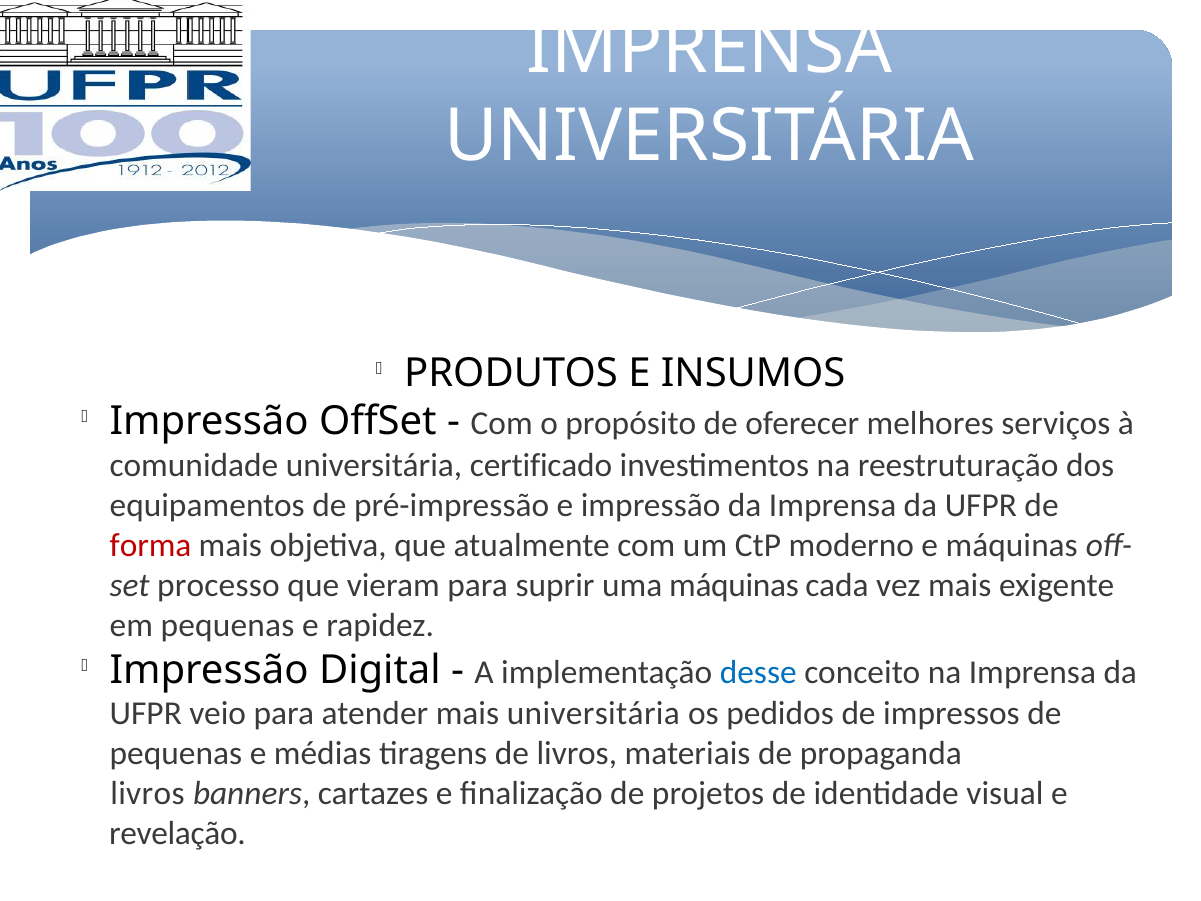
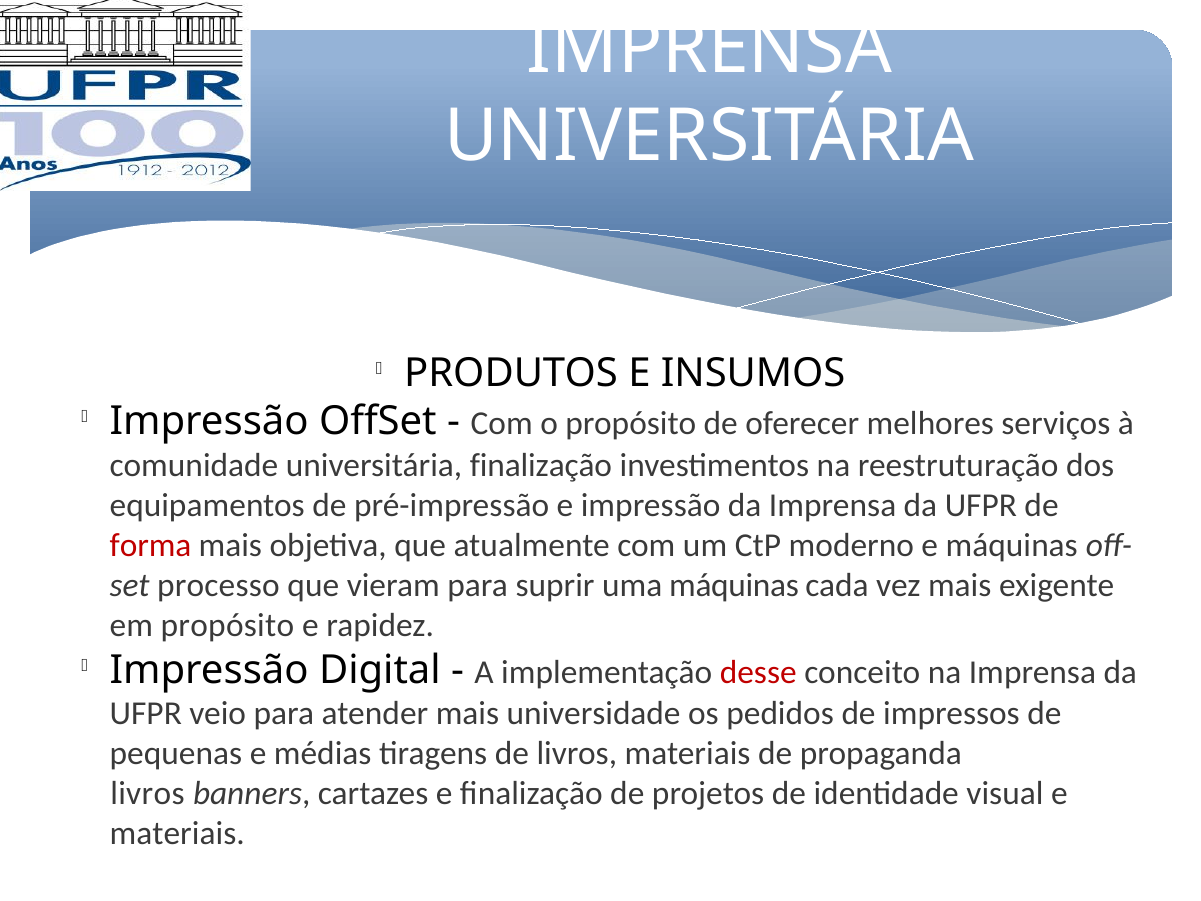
universitária certificado: certificado -> finalização (541, 465)
em pequenas: pequenas -> propósito (227, 625)
desse colour: blue -> red (758, 672)
mais universitária: universitária -> universidade (594, 713)
revelação: revelação -> materiais (177, 833)
